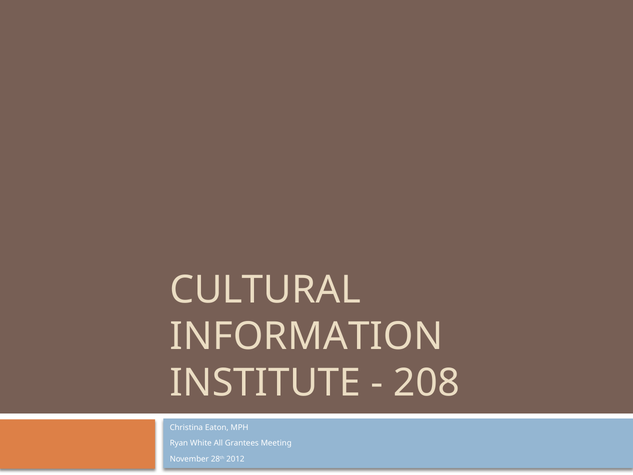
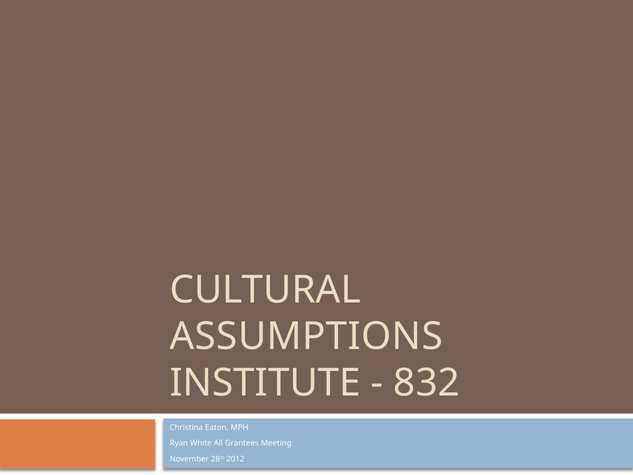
INFORMATION: INFORMATION -> ASSUMPTIONS (306, 336)
208: 208 -> 832 (427, 383)
